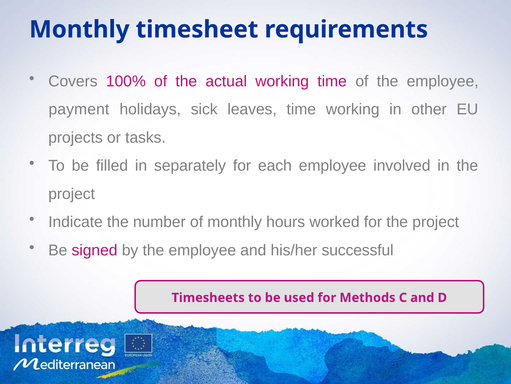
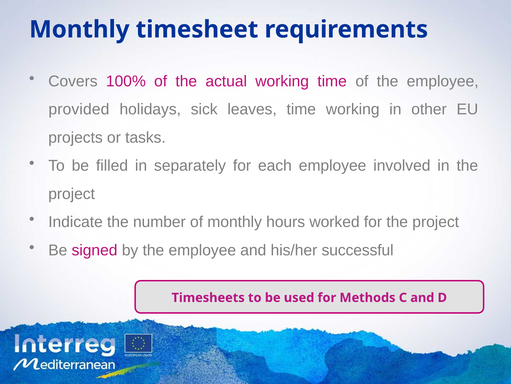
payment: payment -> provided (79, 109)
